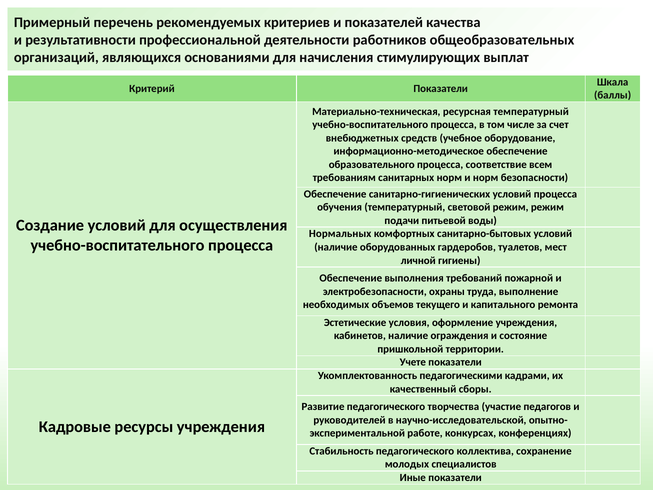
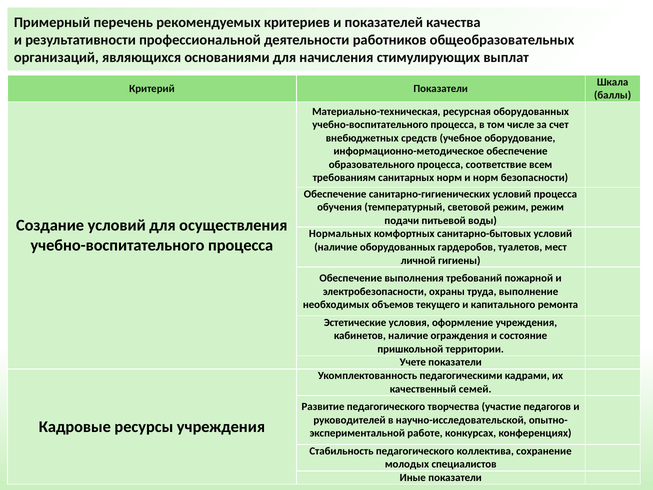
ресурсная температурный: температурный -> оборудованных (531, 111)
сборы: сборы -> семей (475, 389)
